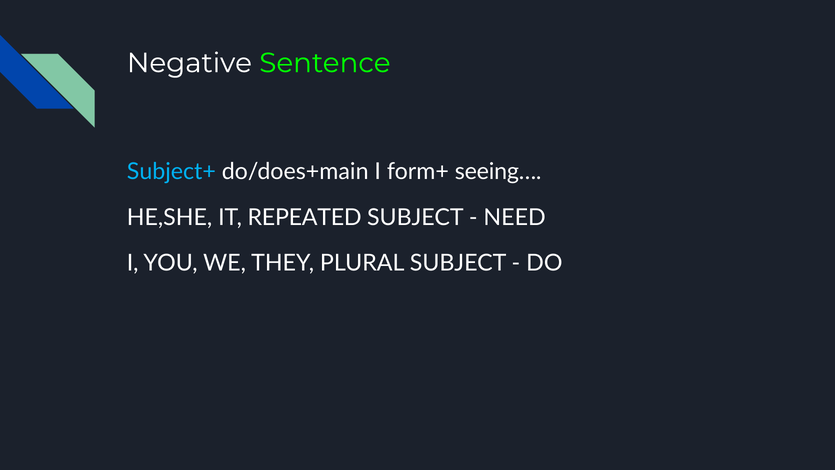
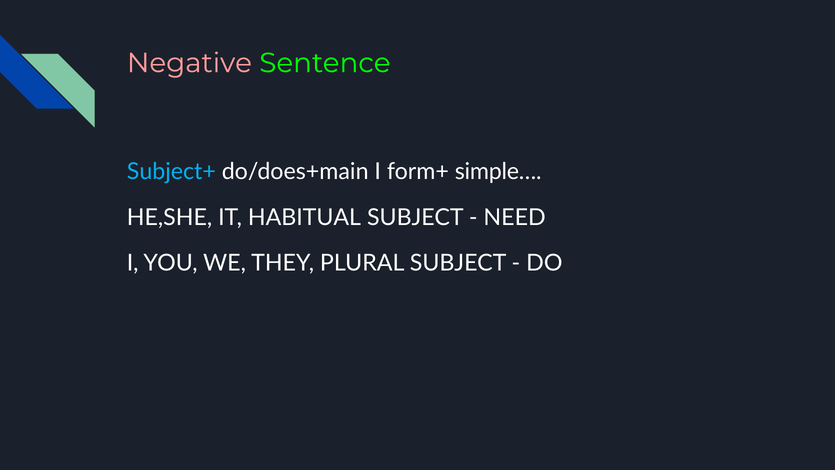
Negative colour: white -> pink (189, 63)
seeing…: seeing… -> simple… (498, 171)
REPEATED: REPEATED -> HABITUAL (304, 217)
